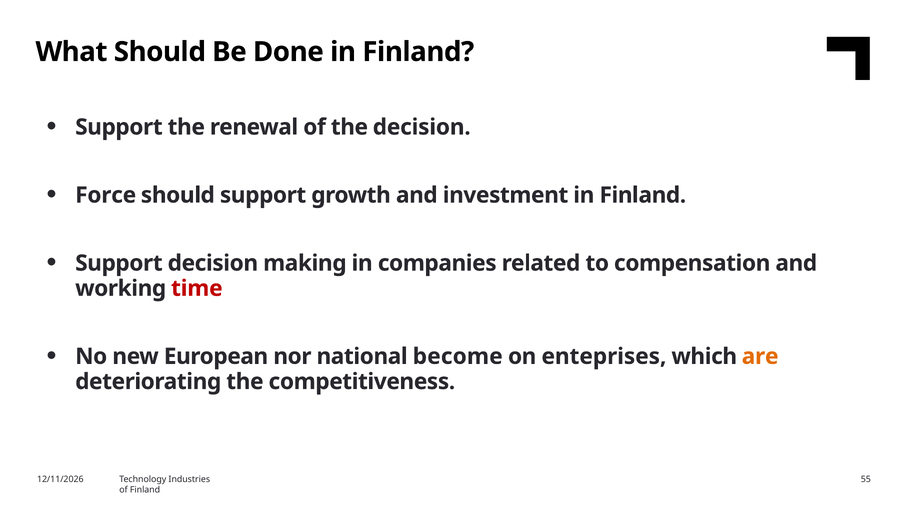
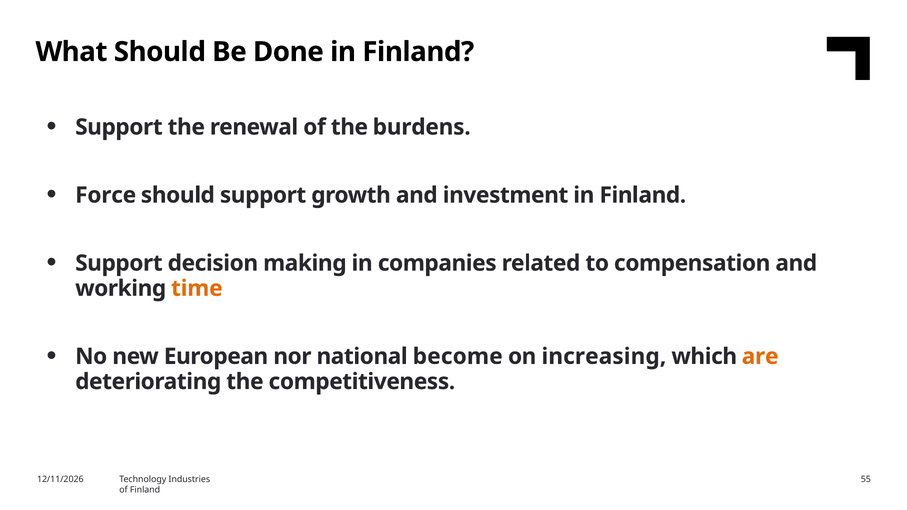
the decision: decision -> burdens (422, 127)
time colour: red -> orange (197, 289)
enteprises: enteprises -> increasing (604, 357)
